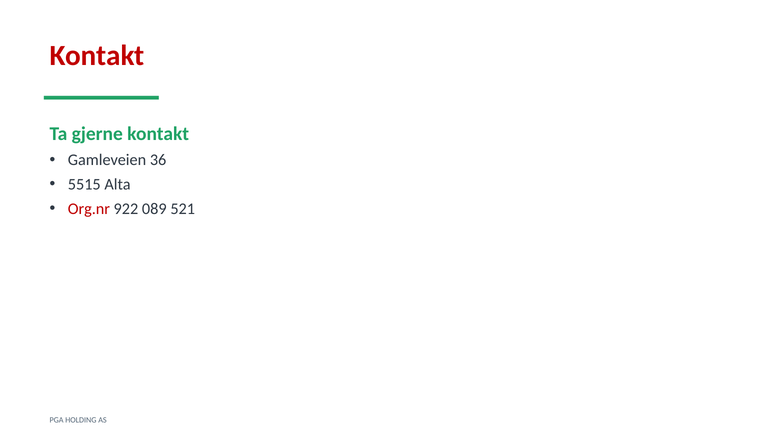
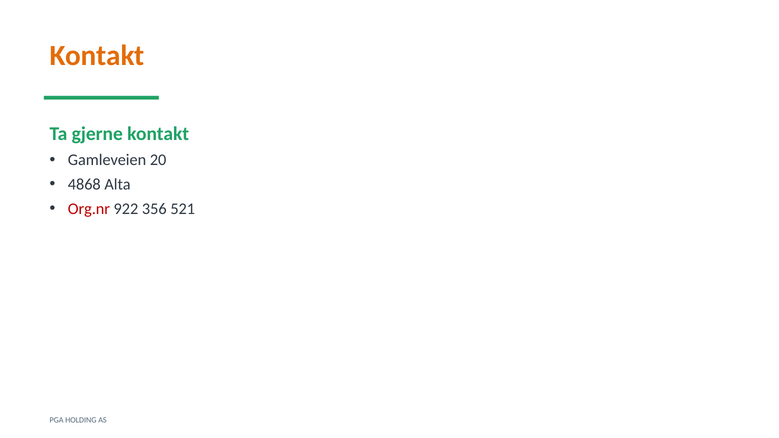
Kontakt colour: red -> orange (97, 56)
36: 36 -> 20 (158, 160)
5515: 5515 -> 4868 (84, 185)
089: 089 -> 356 (154, 209)
